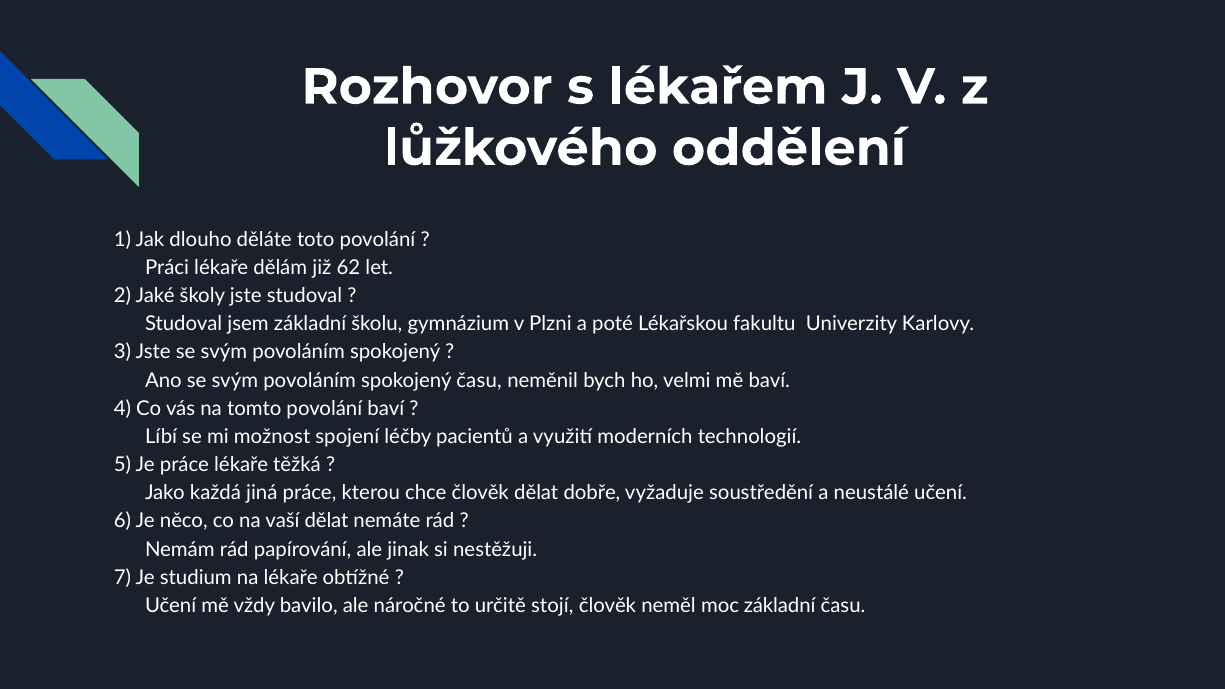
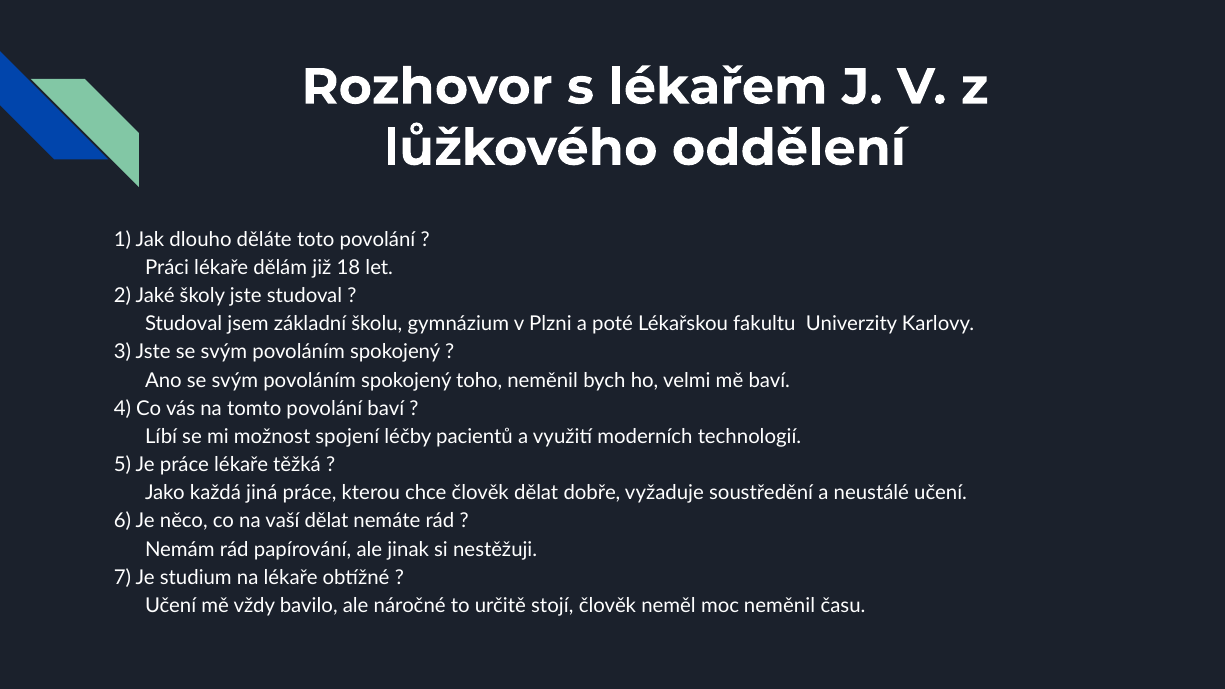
62: 62 -> 18 (348, 268)
spokojený času: času -> toho (479, 380)
moc základní: základní -> neměnil (780, 606)
